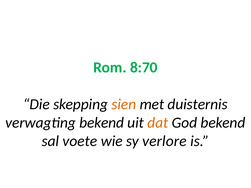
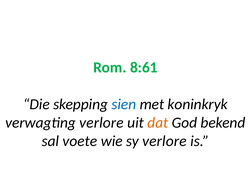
8:70: 8:70 -> 8:61 (144, 68)
sien colour: orange -> blue (124, 104)
duisternis: duisternis -> koninkryk (198, 104)
verwagting bekend: bekend -> verlore (101, 123)
